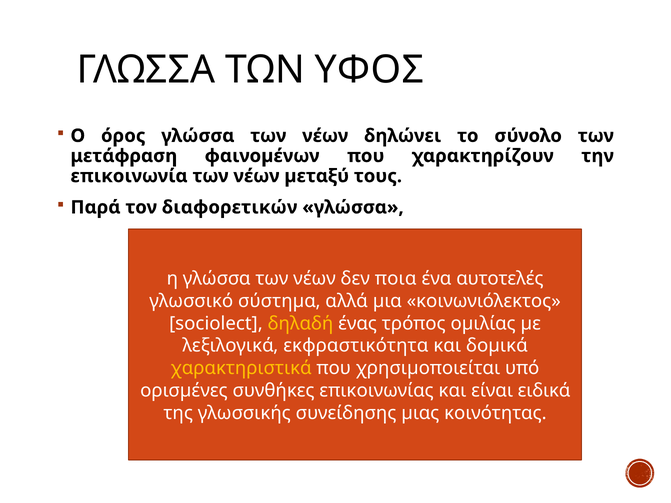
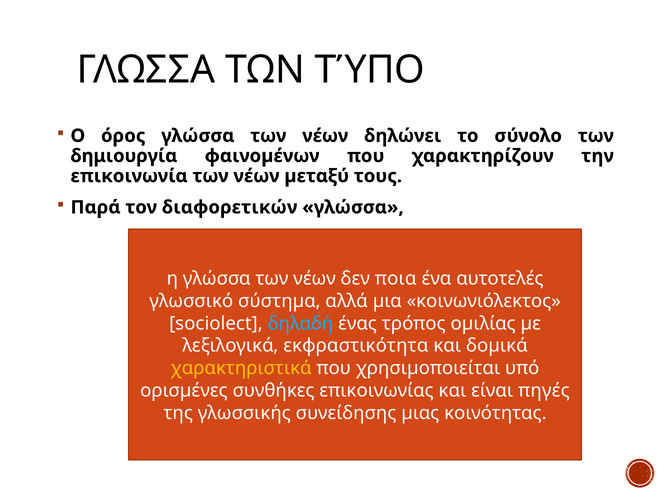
ΥΦΟΣ: ΥΦΟΣ -> ΤΎΠΟ (370, 70)
μετάφραση: μετάφραση -> δημιουργία (124, 156)
δηλαδή colour: yellow -> light blue (301, 324)
ειδικά: ειδικά -> πηγές (544, 391)
